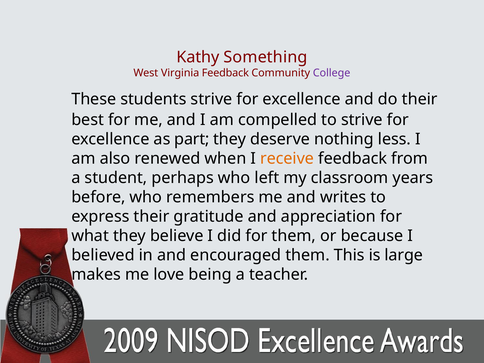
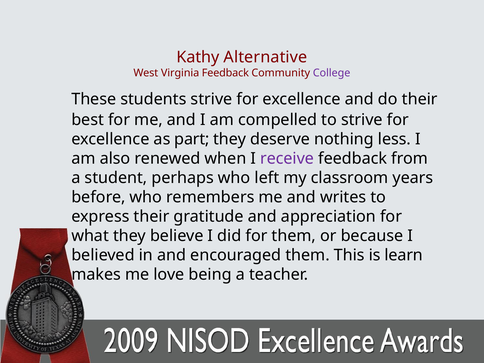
Something: Something -> Alternative (266, 57)
receive colour: orange -> purple (287, 158)
large: large -> learn (404, 255)
